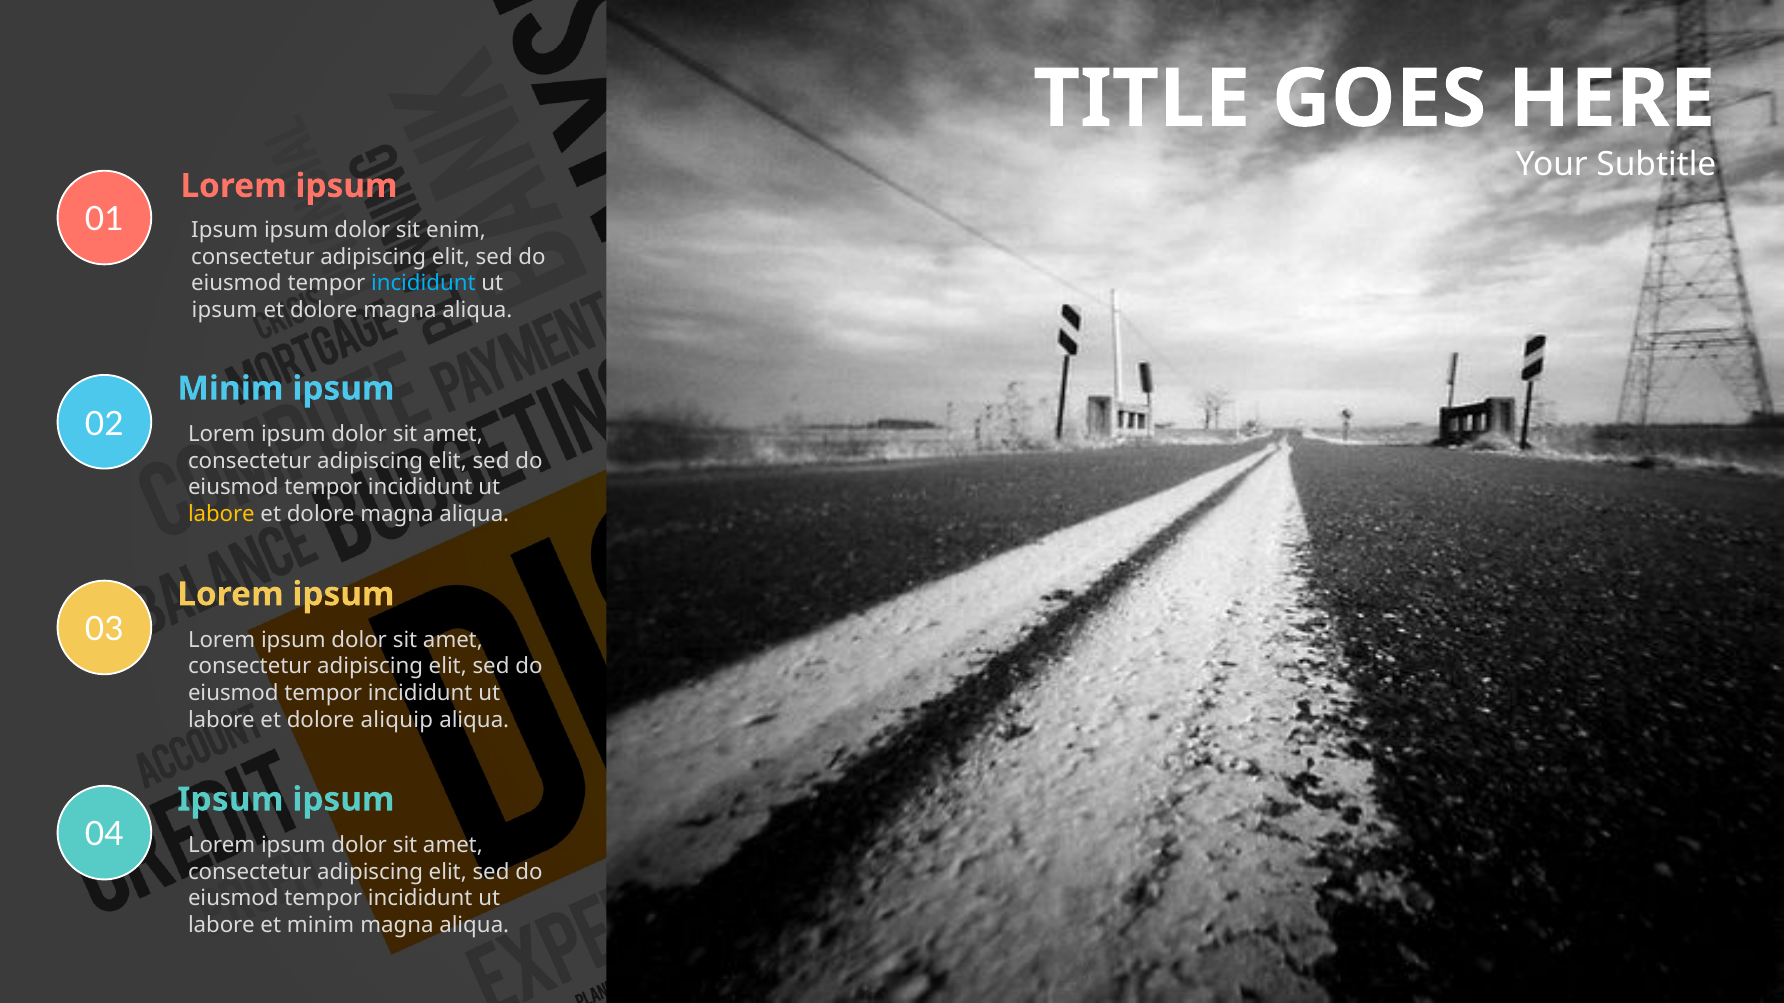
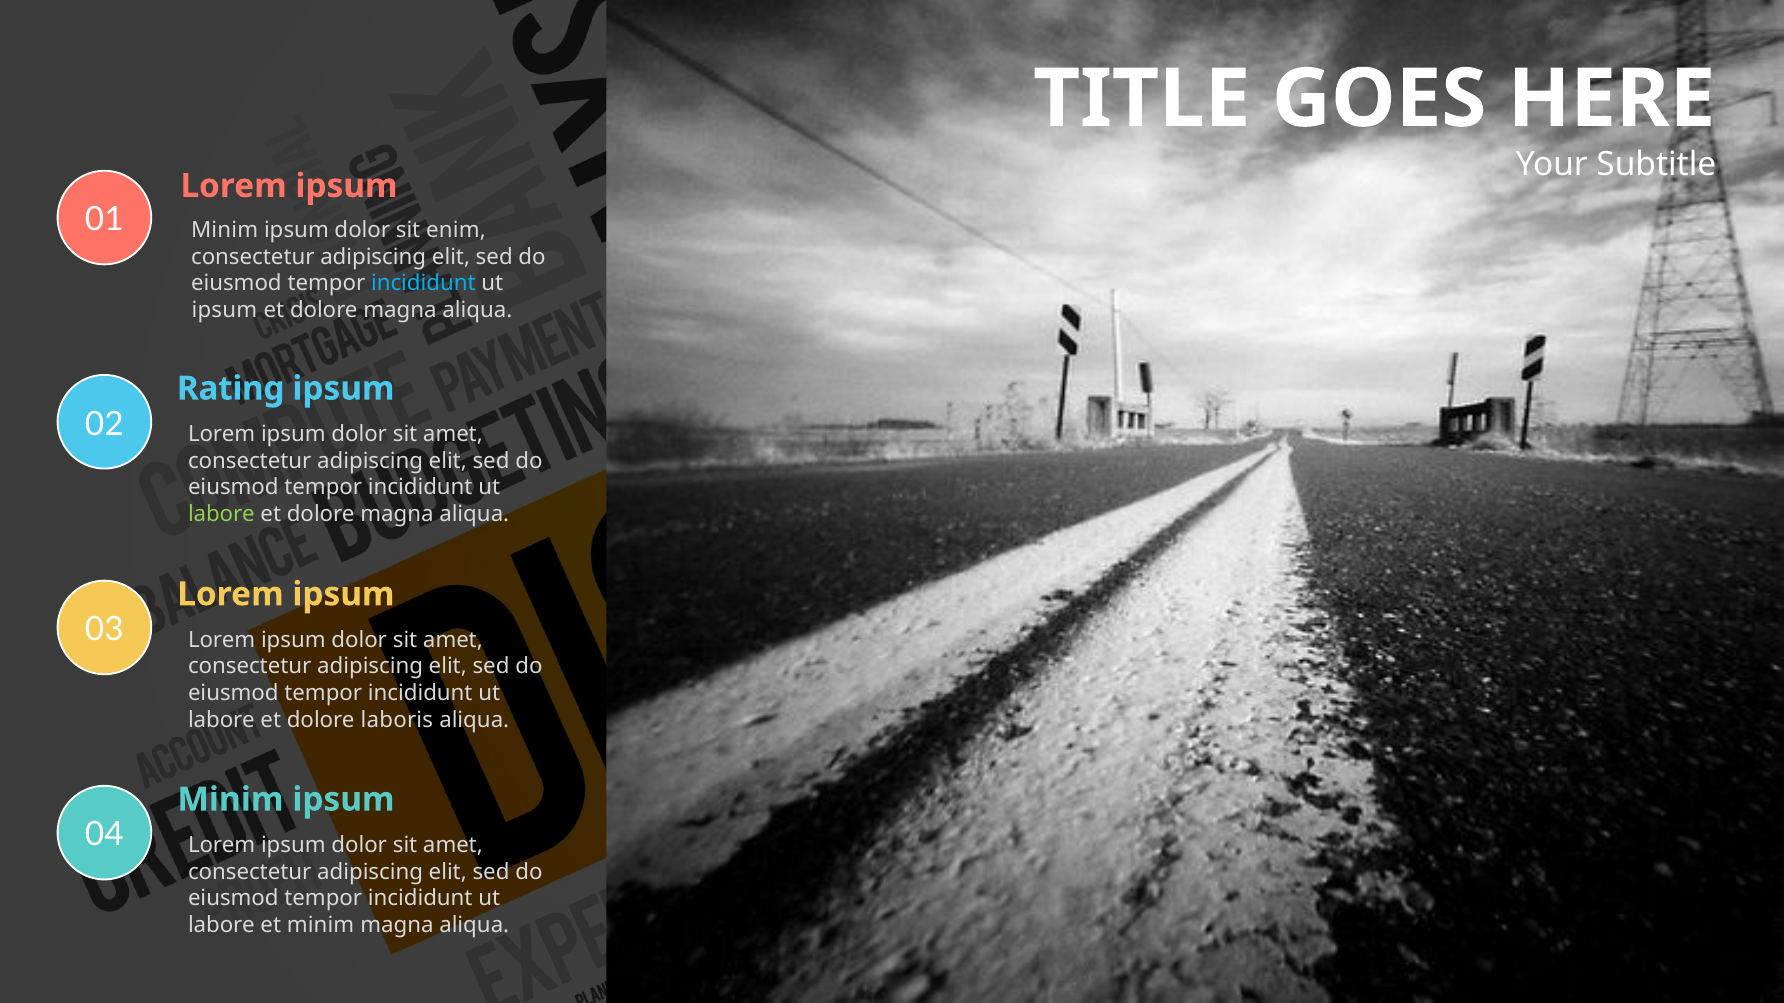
Ipsum: Ipsum -> Minim (225, 230)
Minim: Minim -> Rating (231, 389)
labore colour: yellow -> light green (221, 515)
aliquip: aliquip -> laboris (397, 720)
Ipsum: Ipsum -> Minim (230, 800)
